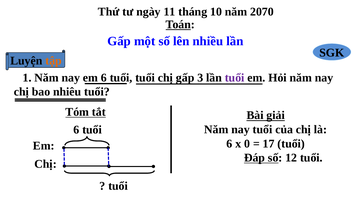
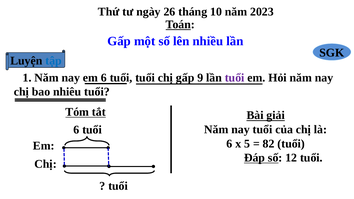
11: 11 -> 26 (169, 12)
2070: 2070 -> 2023 (262, 12)
tập colour: orange -> blue (54, 61)
3: 3 -> 9 (200, 78)
0: 0 -> 5 (247, 144)
17: 17 -> 82 (269, 144)
